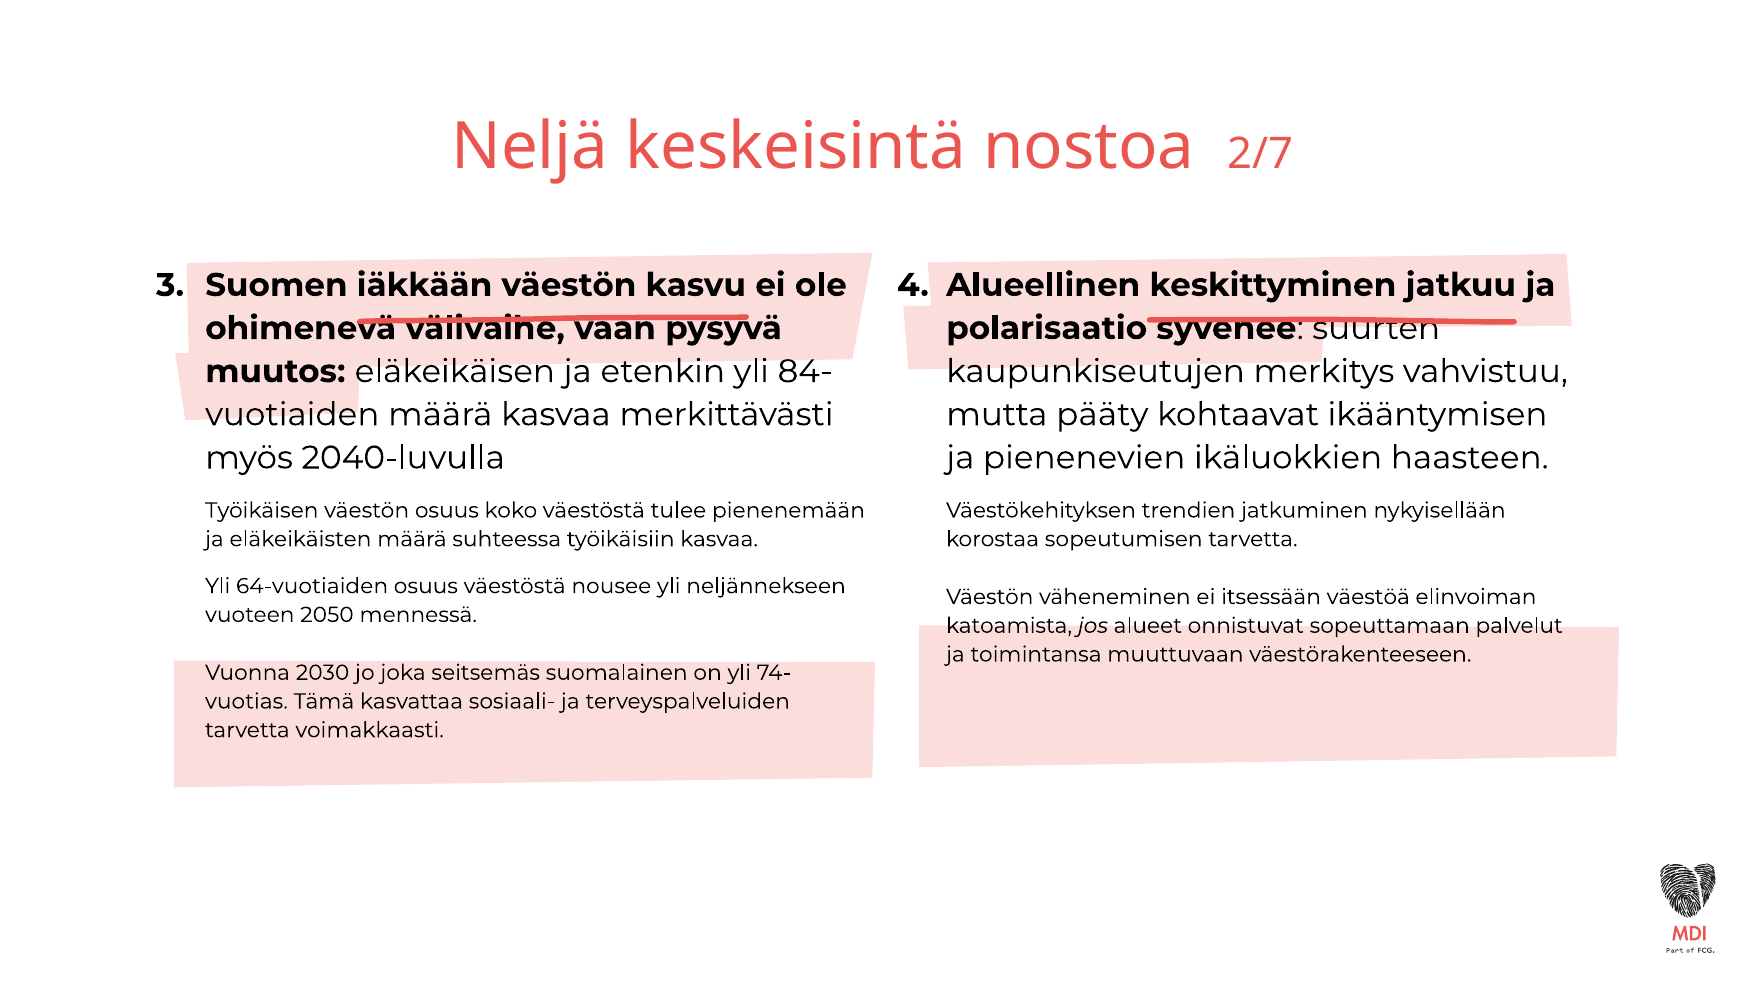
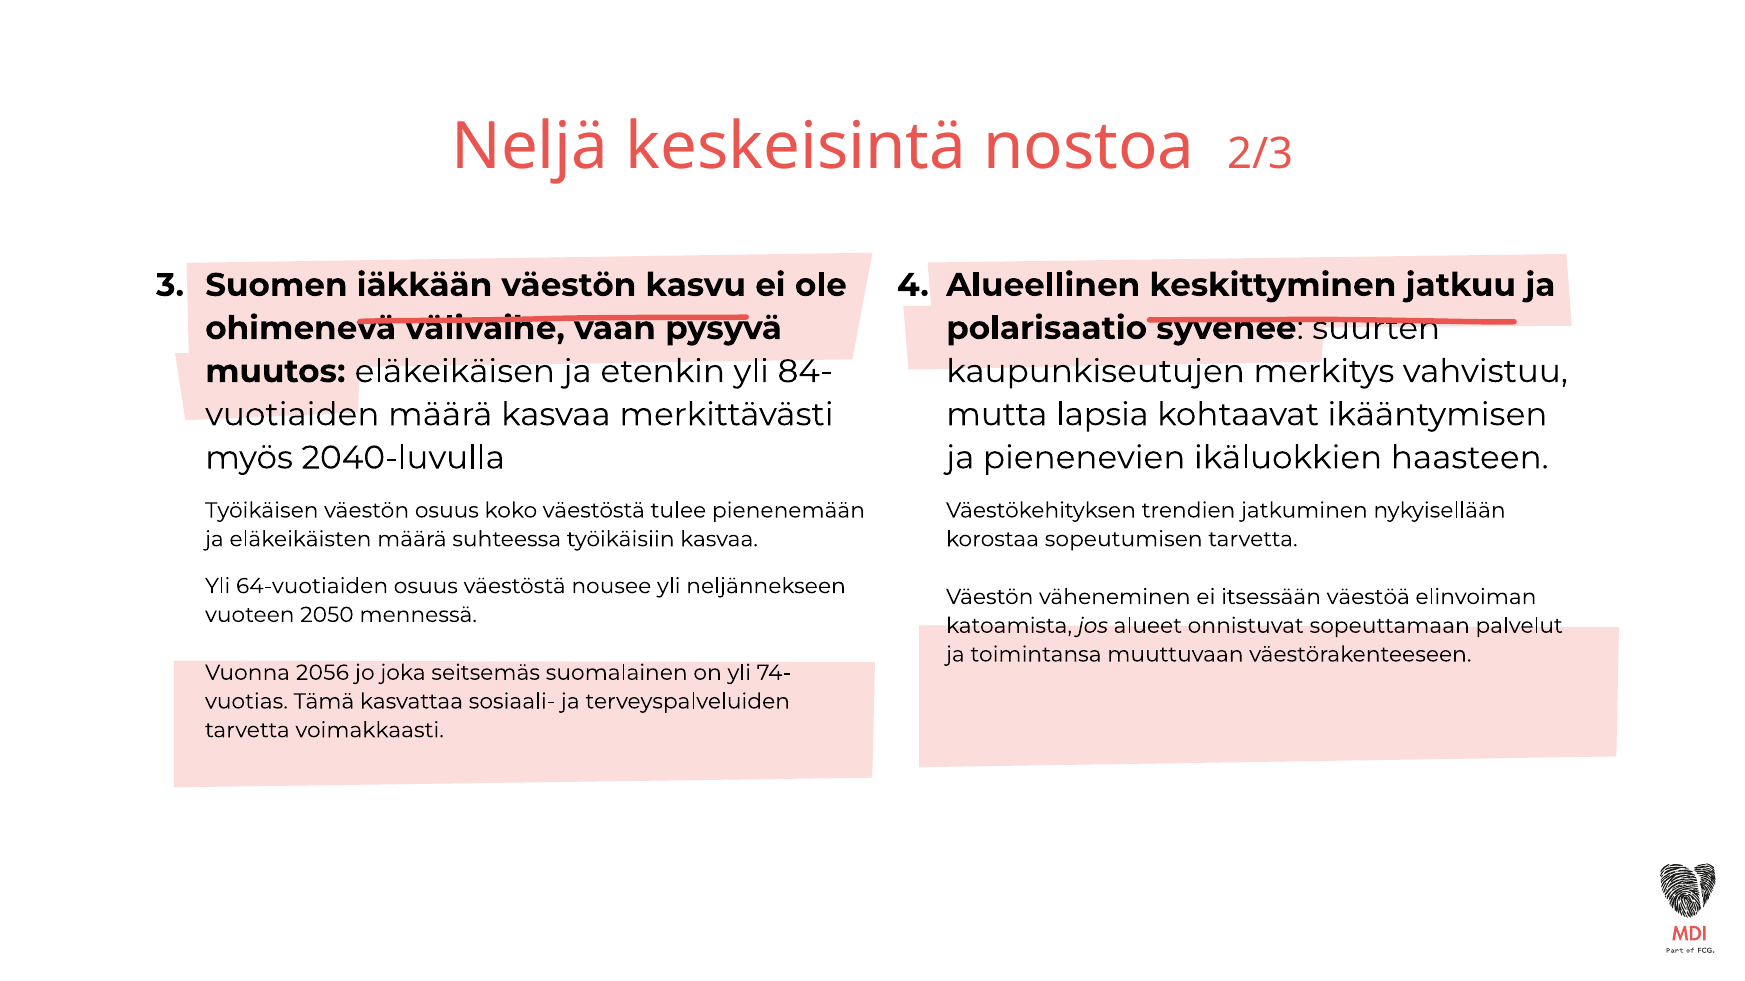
2/7: 2/7 -> 2/3 (1260, 154)
pääty: pääty -> lapsia (1102, 415)
2030: 2030 -> 2056 (322, 673)
